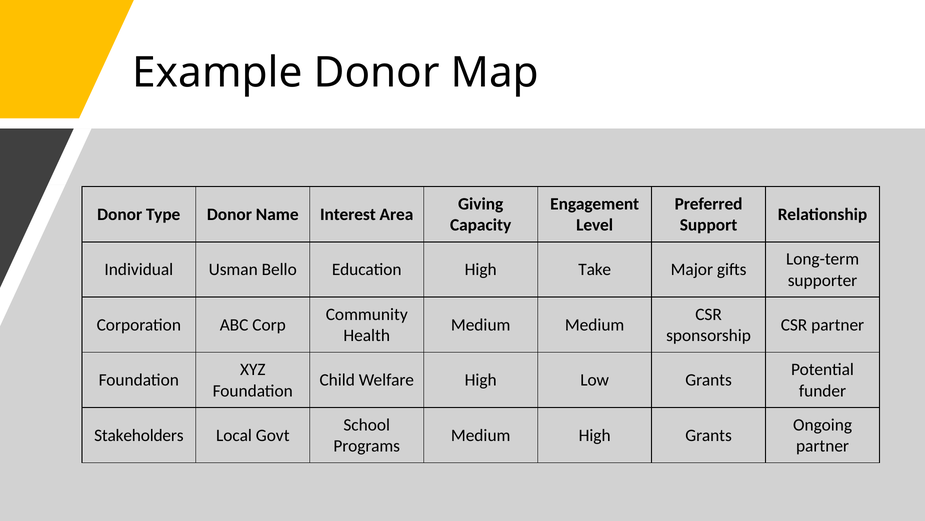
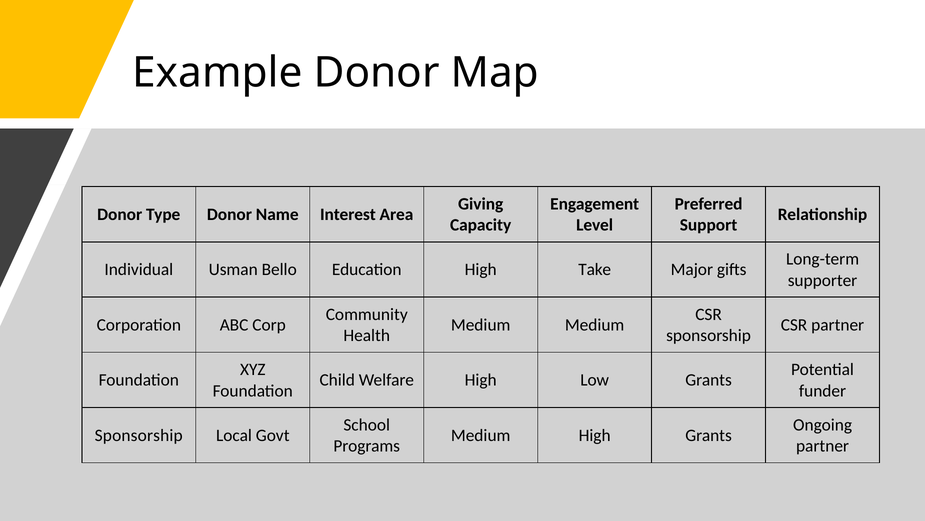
Stakeholders: Stakeholders -> Sponsorship (139, 435)
